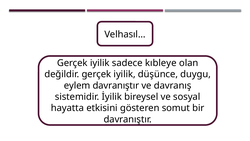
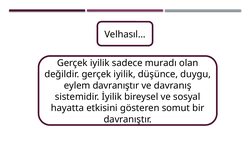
kıbleye: kıbleye -> muradı (161, 63)
